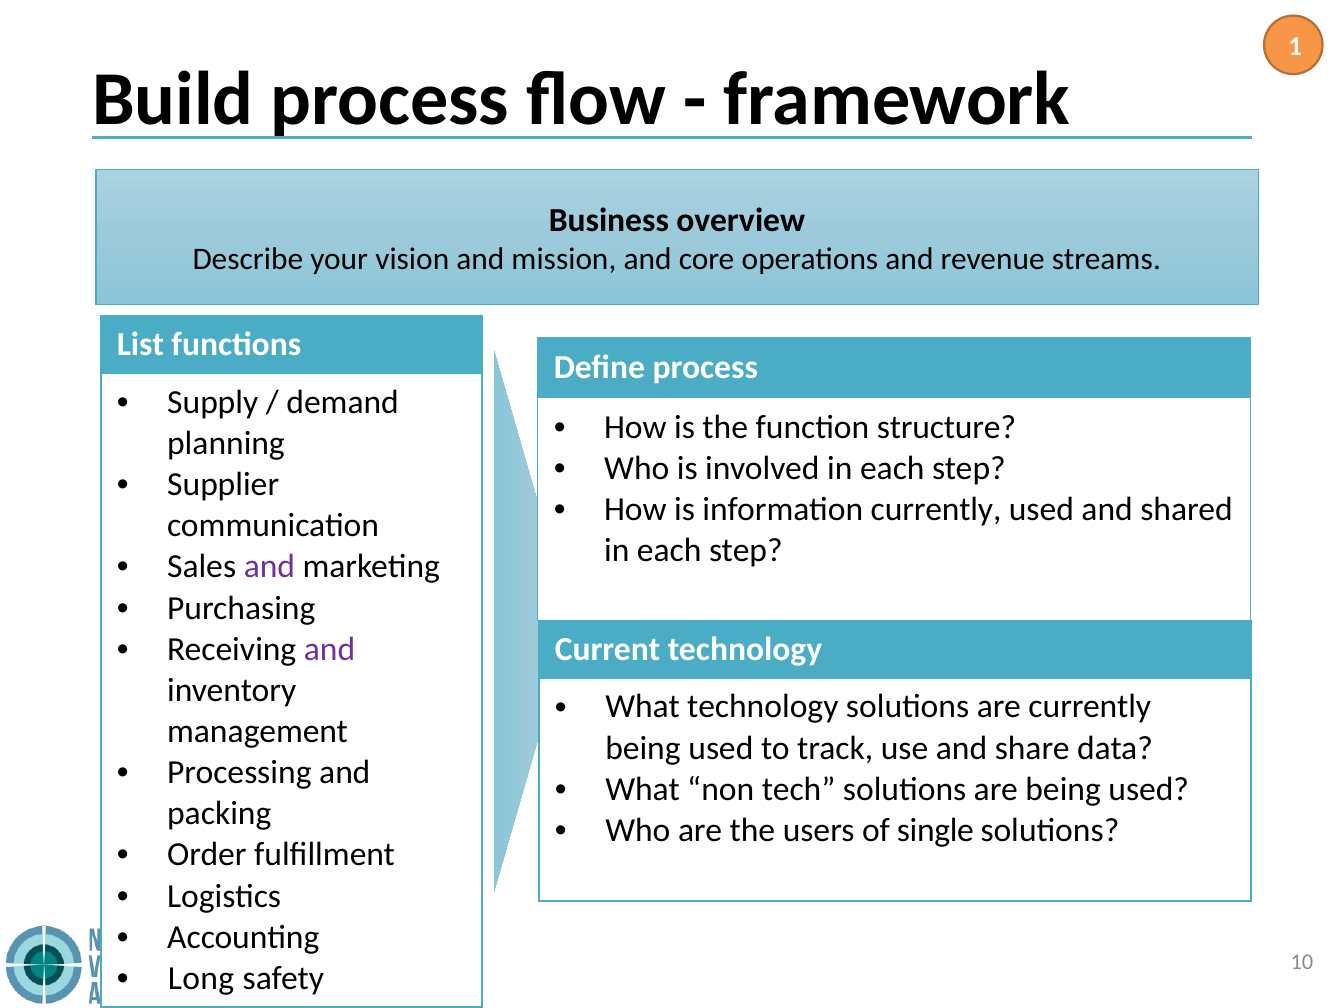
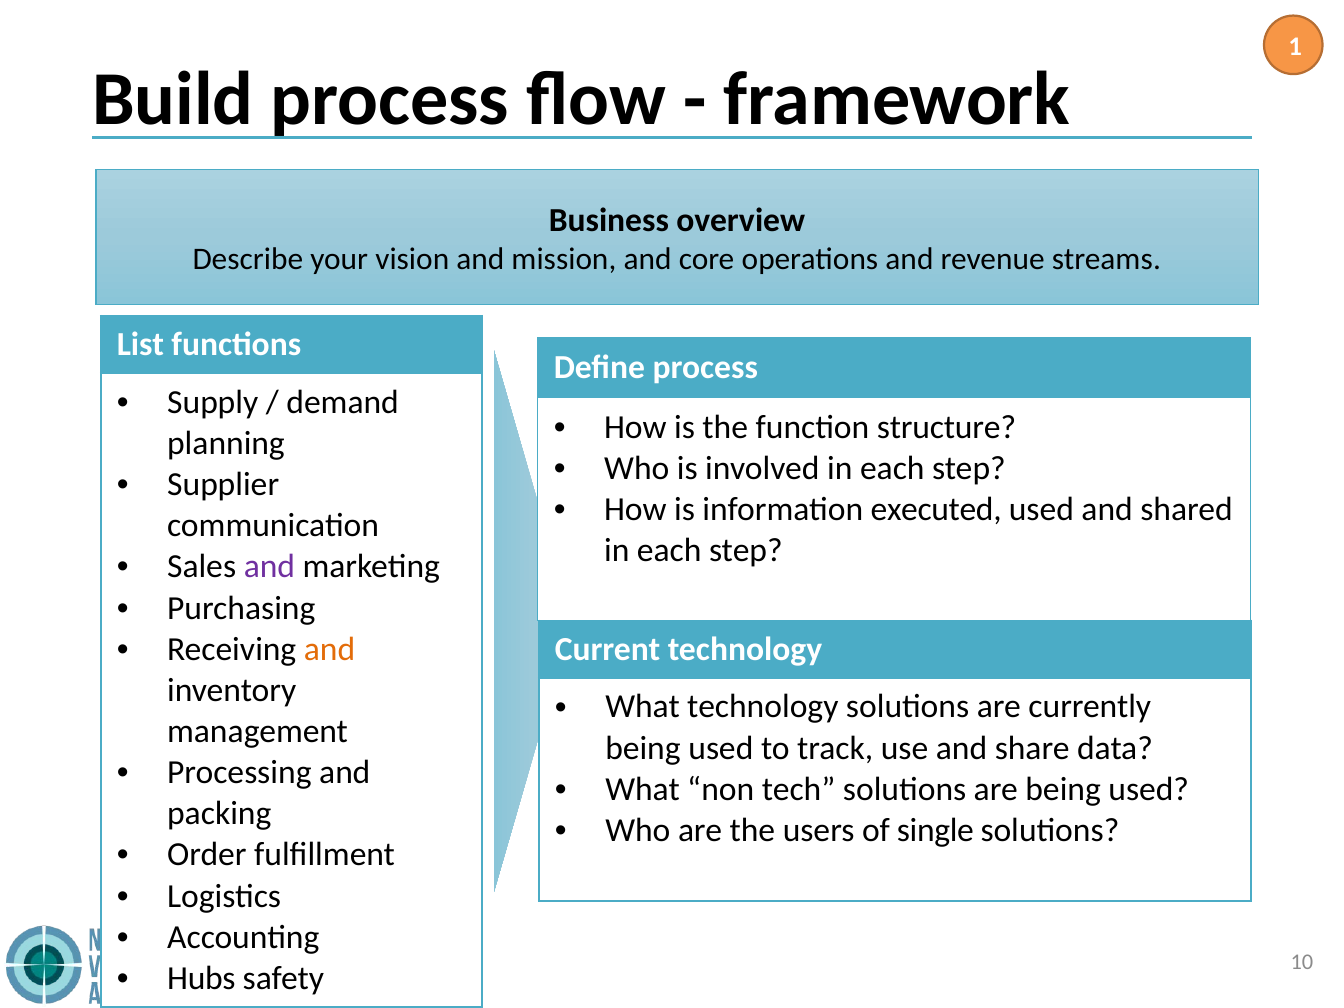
information currently: currently -> executed (936, 510)
and colour: purple -> orange (330, 649)
Long: Long -> Hubs (201, 978)
